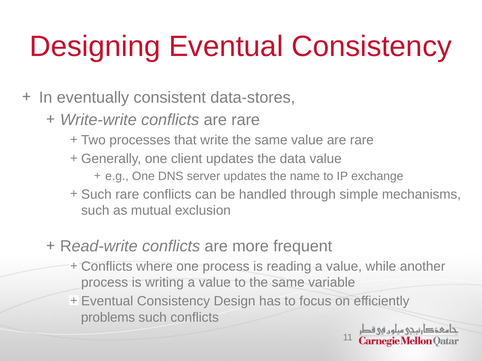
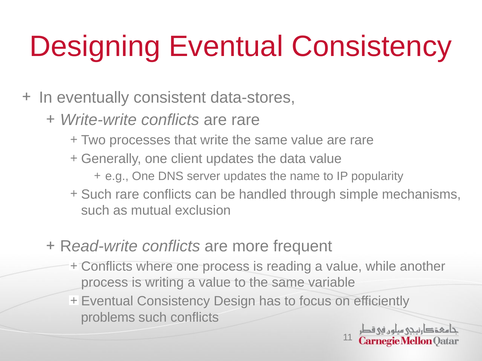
exchange: exchange -> popularity (377, 177)
